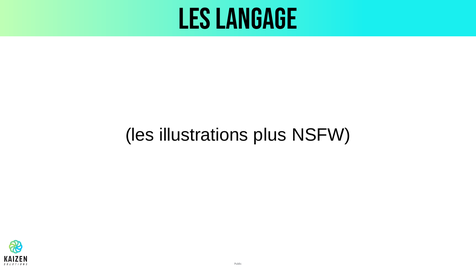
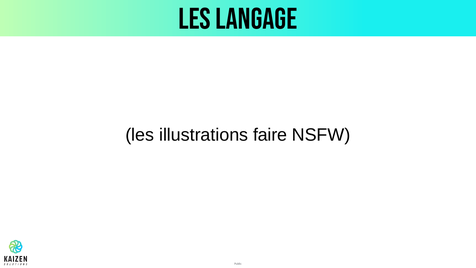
plus: plus -> faire (270, 135)
